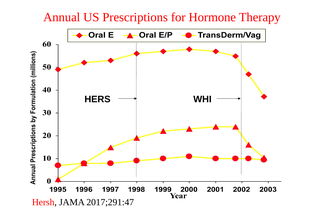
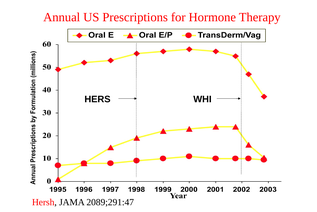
2017;291:47: 2017;291:47 -> 2089;291:47 (110, 202)
